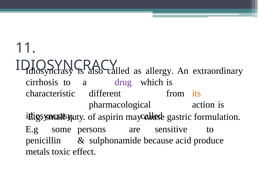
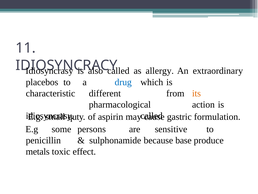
cirrhosis: cirrhosis -> placebos (42, 82)
drug colour: purple -> blue (123, 82)
acid: acid -> base (183, 140)
